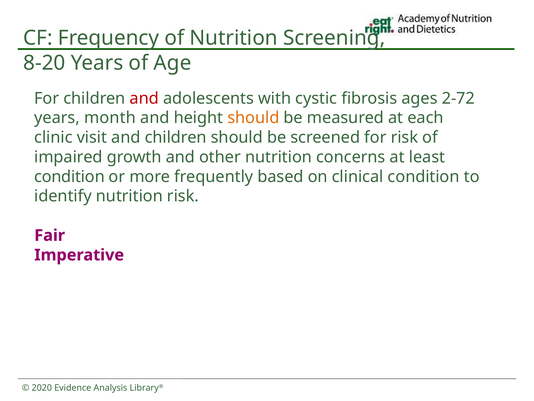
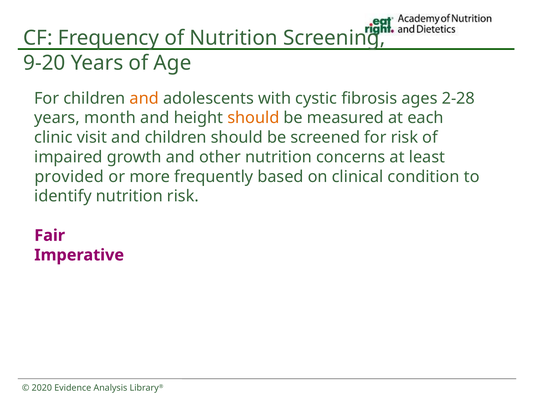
8-20: 8-20 -> 9-20 (44, 63)
and colour: red -> orange (144, 98)
2-72: 2-72 -> 2-28 (458, 98)
condition: condition -> provided (69, 176)
